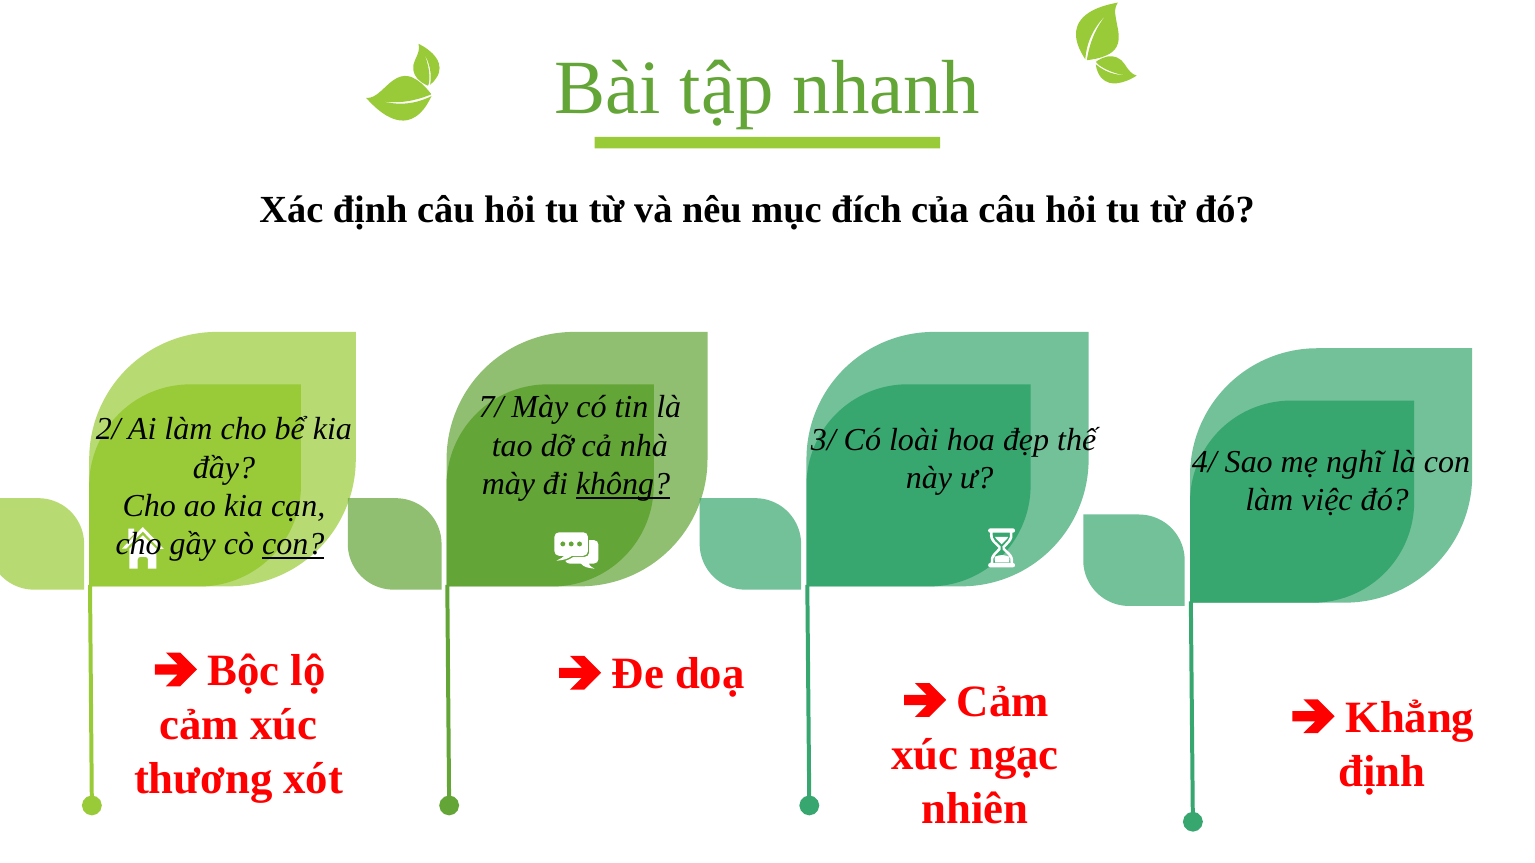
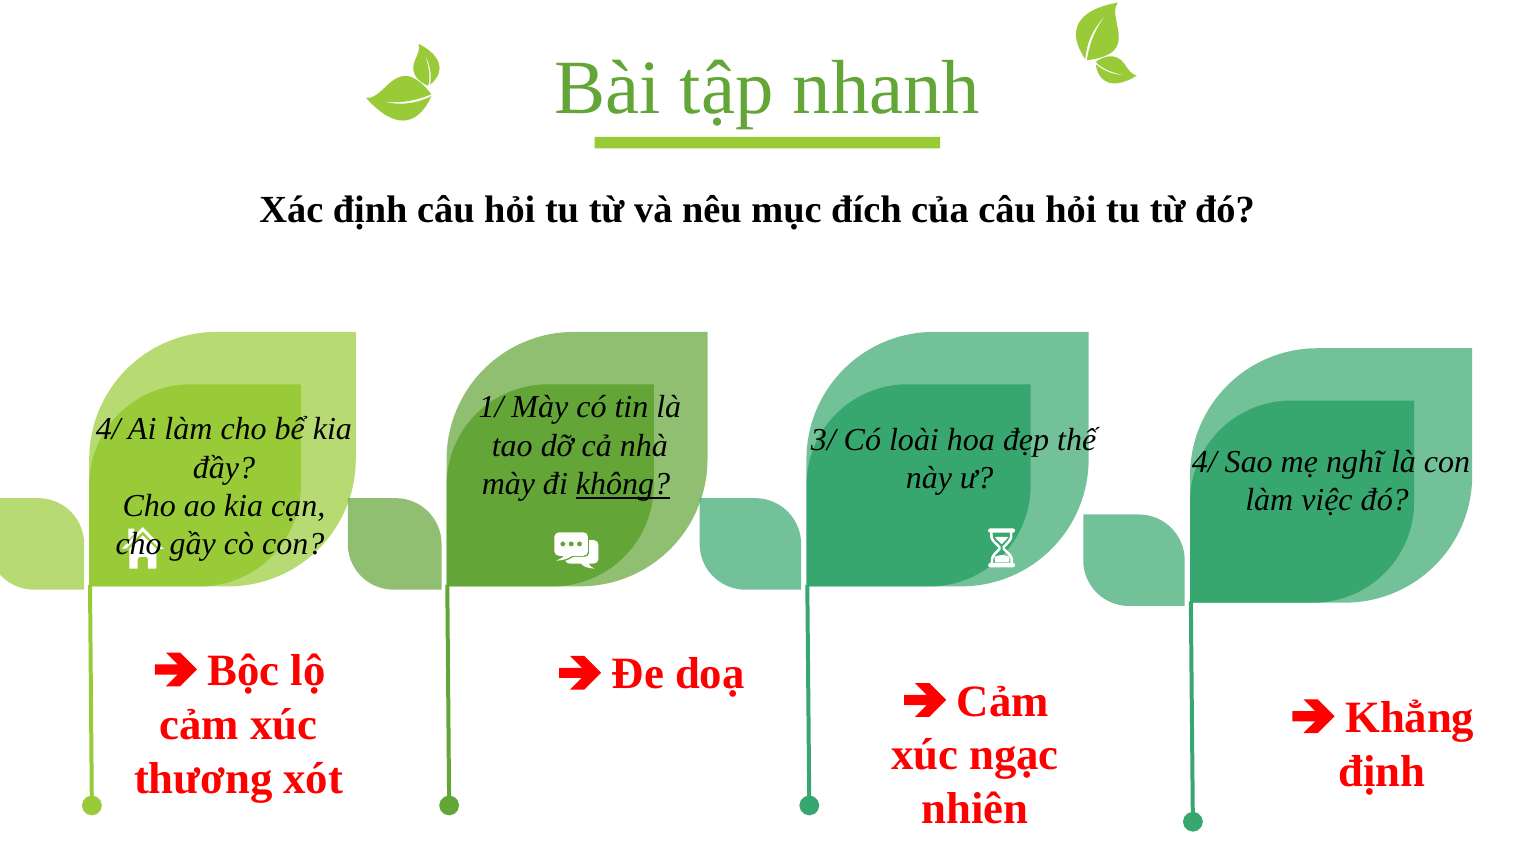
7/: 7/ -> 1/ (491, 407)
2/: 2/ -> 4/ (108, 429)
con underline: present -> none (293, 544)
